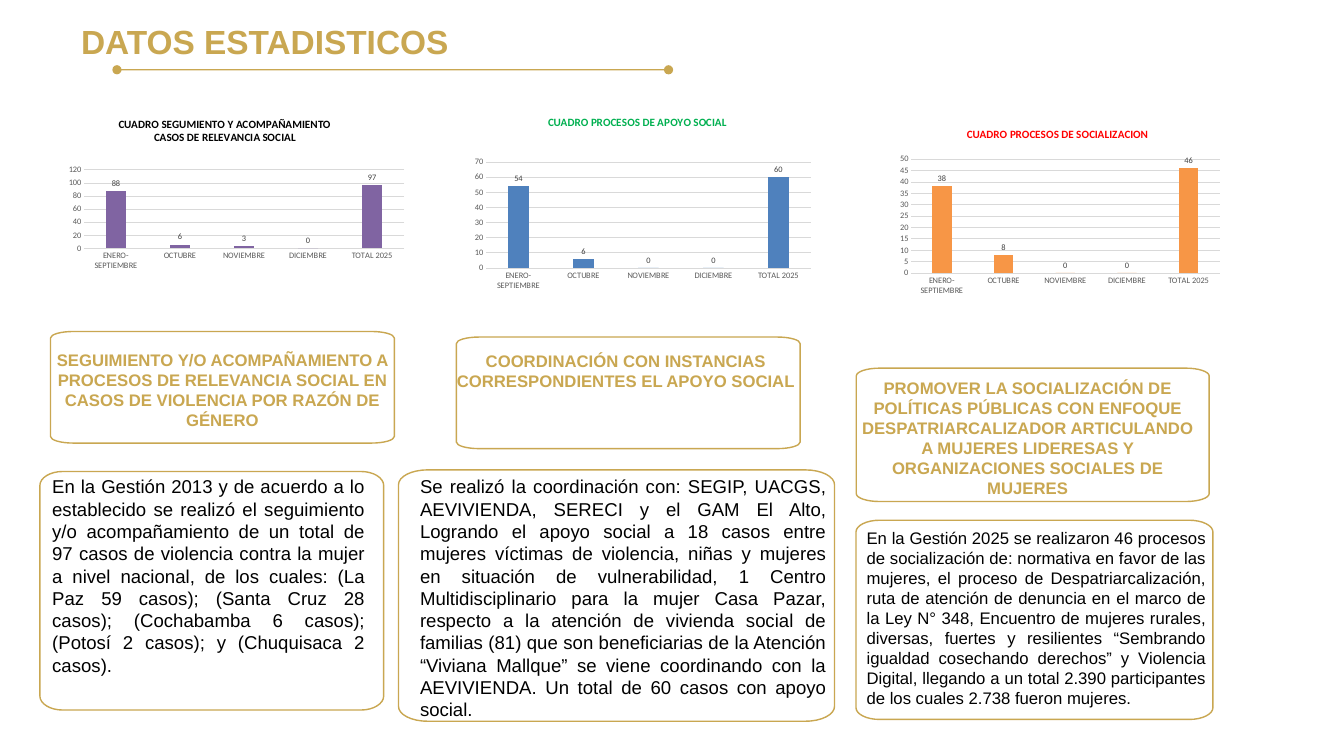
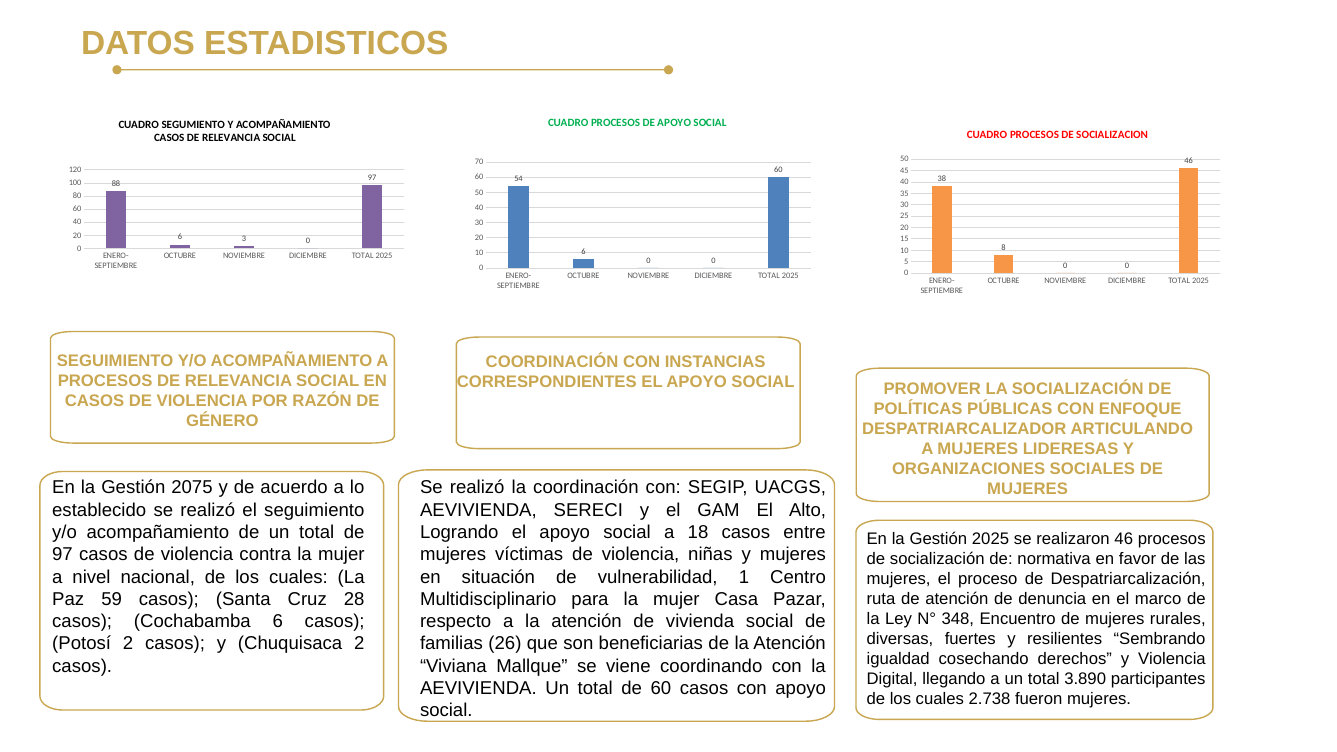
2013: 2013 -> 2075 (192, 488)
81: 81 -> 26 (505, 644)
2.390: 2.390 -> 3.890 (1085, 679)
